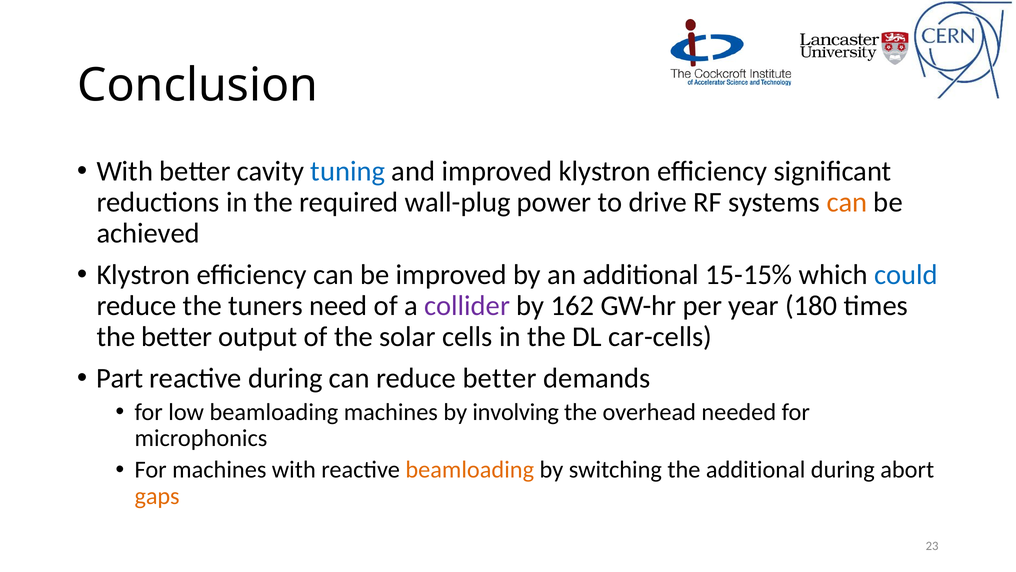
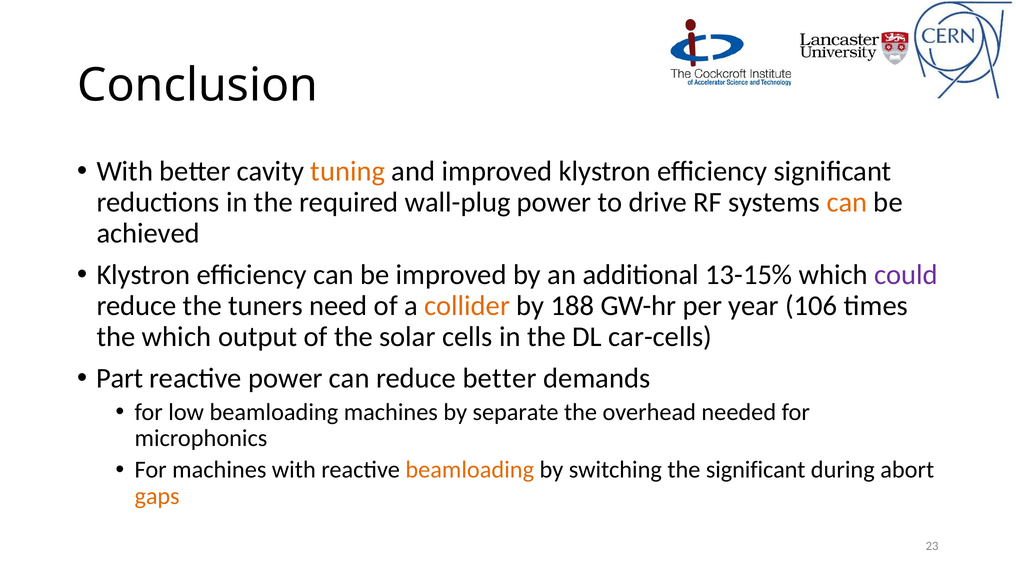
tuning colour: blue -> orange (348, 171)
15-15%: 15-15% -> 13-15% (749, 275)
could colour: blue -> purple (906, 275)
collider colour: purple -> orange (467, 305)
162: 162 -> 188 (572, 305)
180: 180 -> 106 (811, 305)
the better: better -> which (177, 336)
reactive during: during -> power (285, 378)
involving: involving -> separate (516, 412)
the additional: additional -> significant (756, 470)
